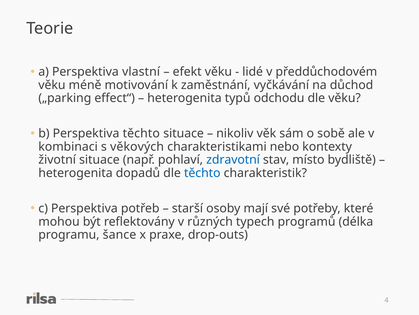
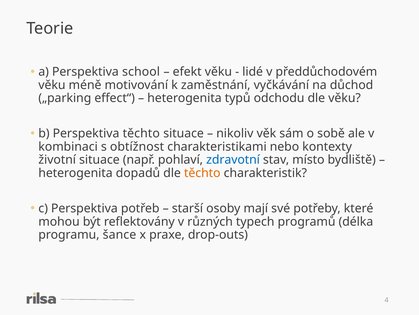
vlastní: vlastní -> school (141, 72)
věkových: věkových -> obtížnost (137, 146)
těchto colour: blue -> orange (202, 173)
